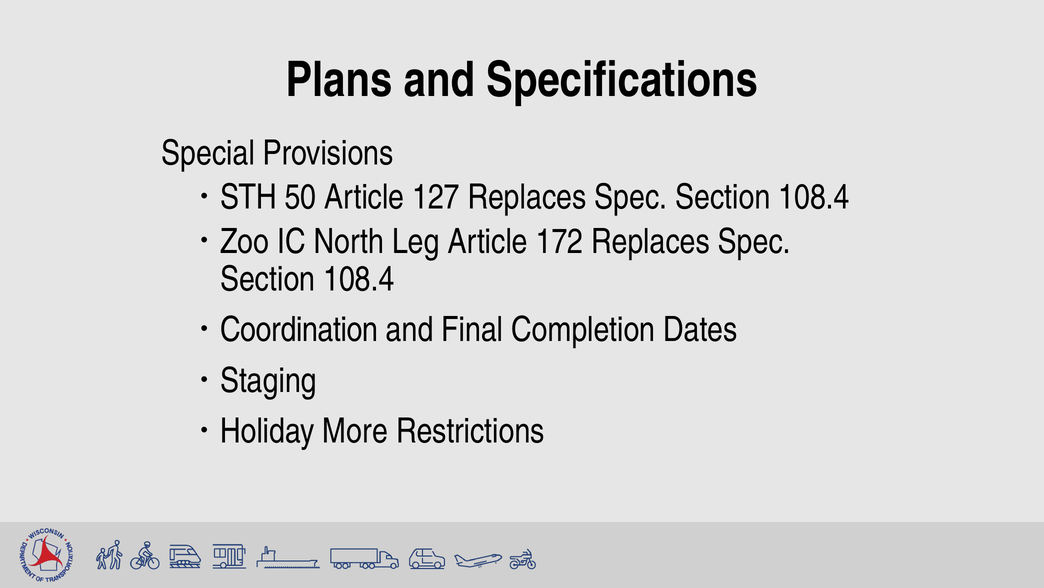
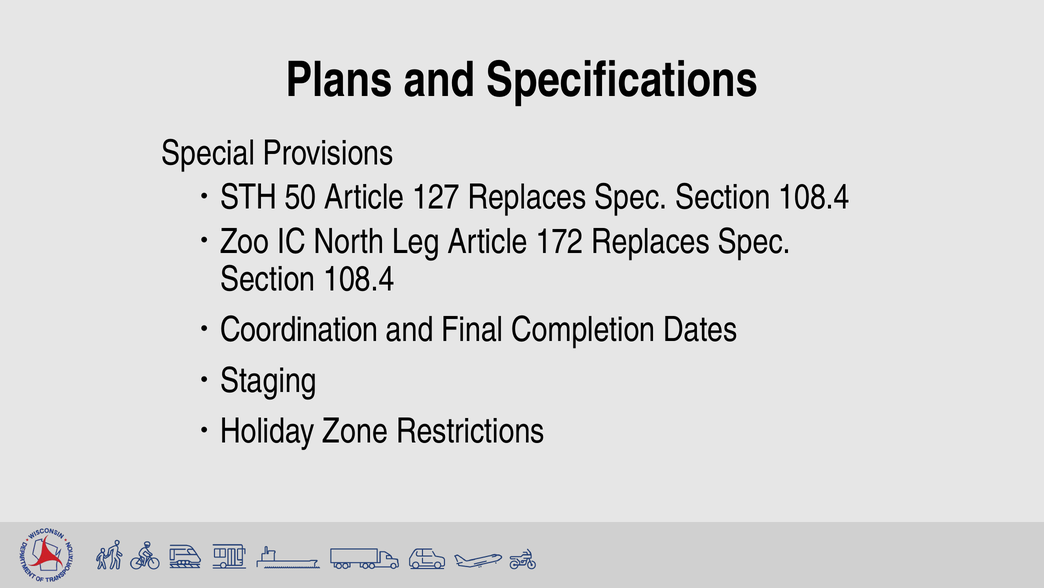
More: More -> Zone (355, 431)
